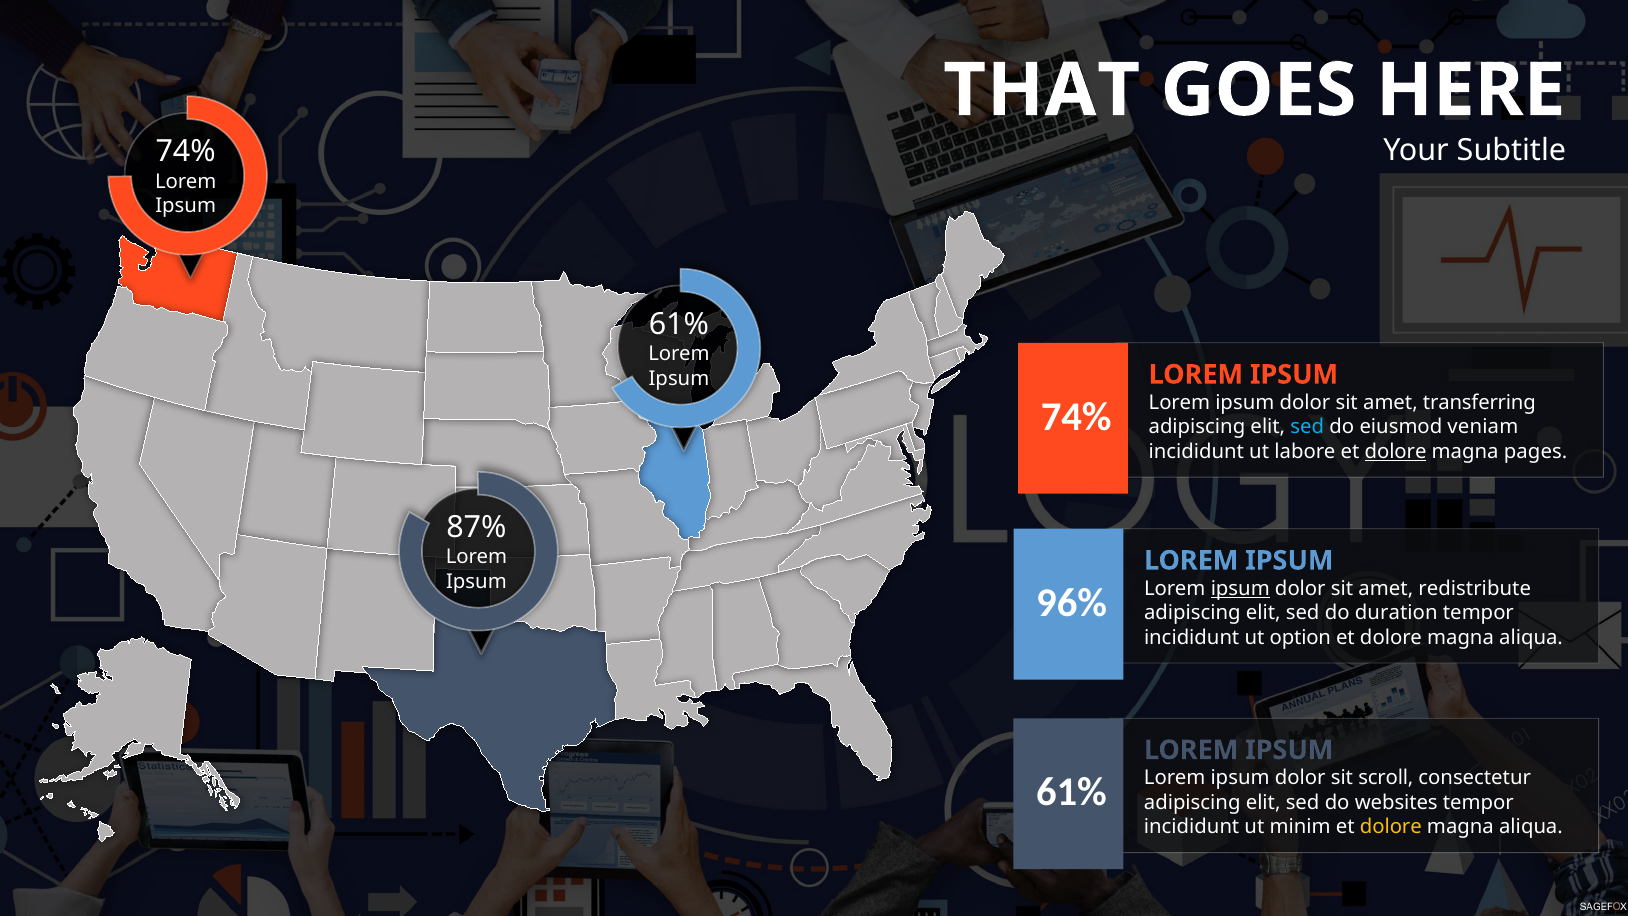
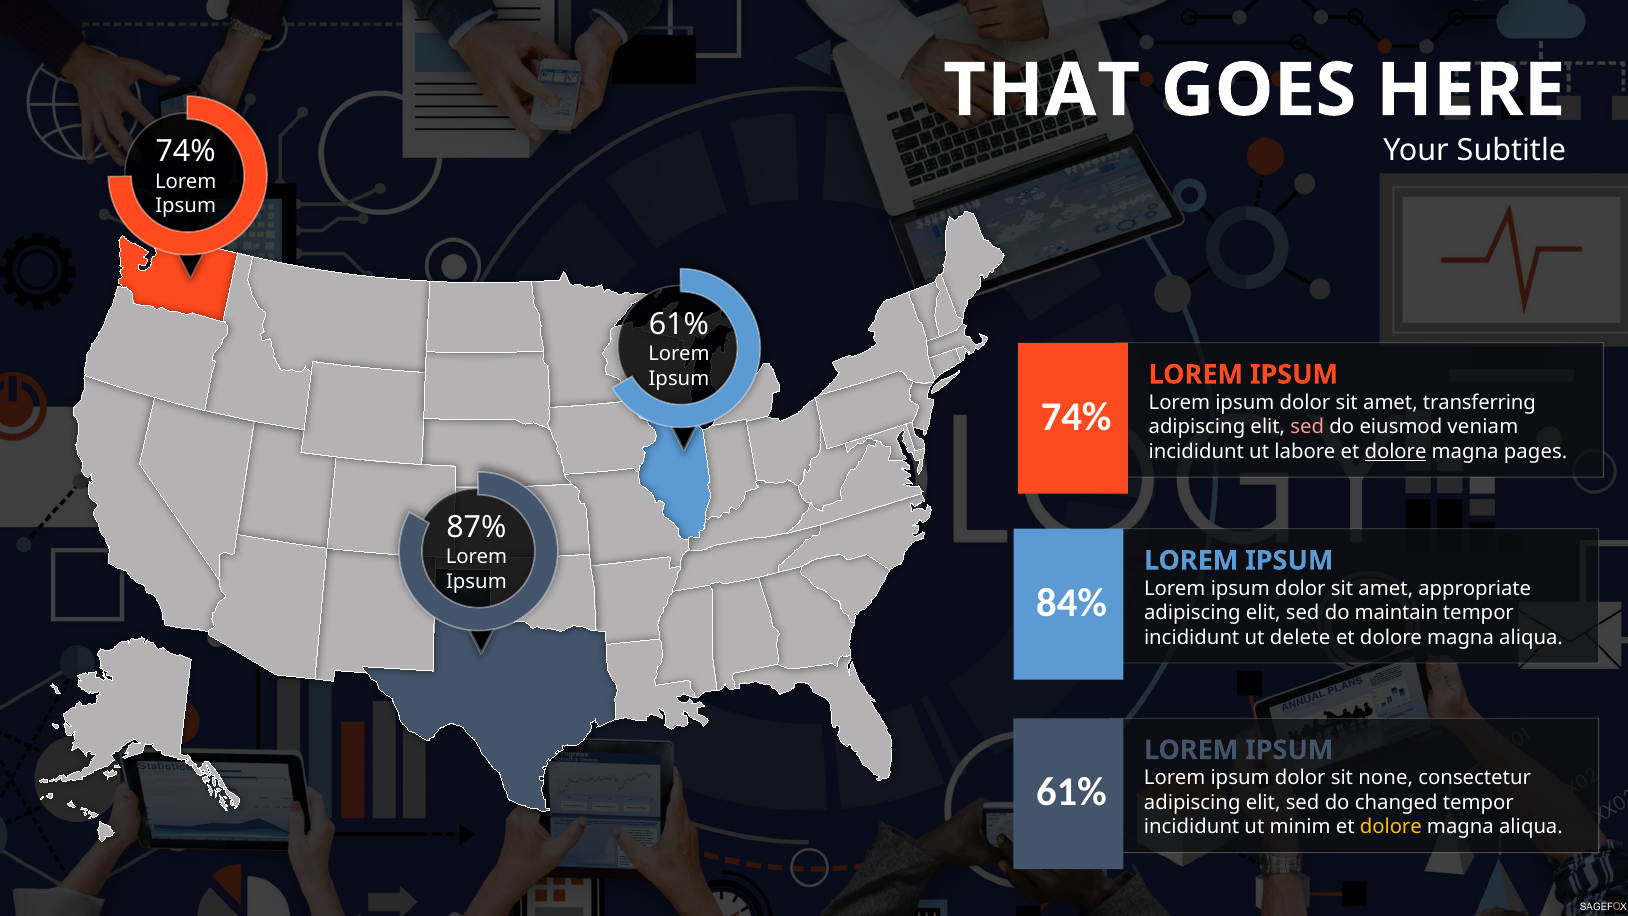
sed colour: light blue -> pink (1307, 427)
ipsum underline: present -> none (1240, 588)
redistribute: redistribute -> appropriate (1475, 588)
96%: 96% -> 84% (1072, 603)
duration: duration -> maintain (1396, 613)
option: option -> delete (1300, 637)
scroll: scroll -> none (1386, 778)
websites: websites -> changed (1396, 802)
